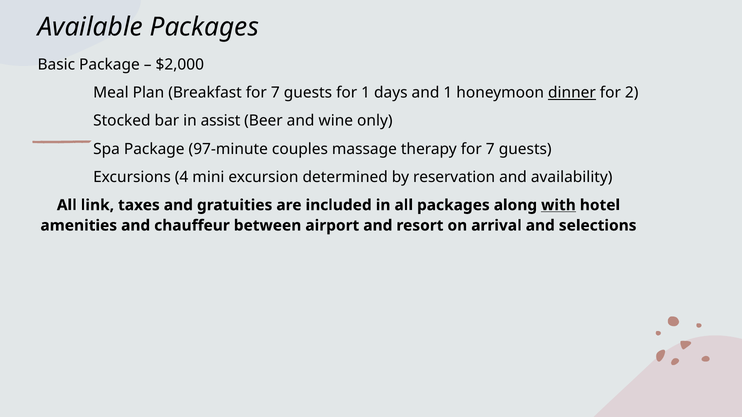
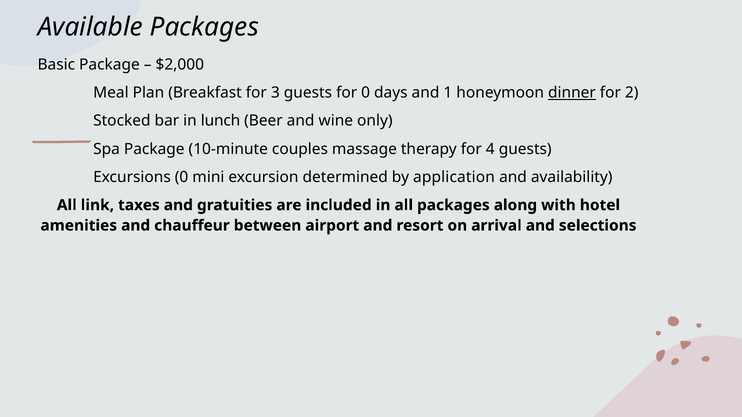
Breakfast for 7: 7 -> 3 (275, 93)
for 1: 1 -> 0 (366, 93)
assist: assist -> lunch (221, 121)
97-minute: 97-minute -> 10-minute (228, 149)
therapy for 7: 7 -> 4 (490, 149)
Excursions 4: 4 -> 0 (182, 177)
reservation: reservation -> application (454, 177)
with underline: present -> none (558, 205)
